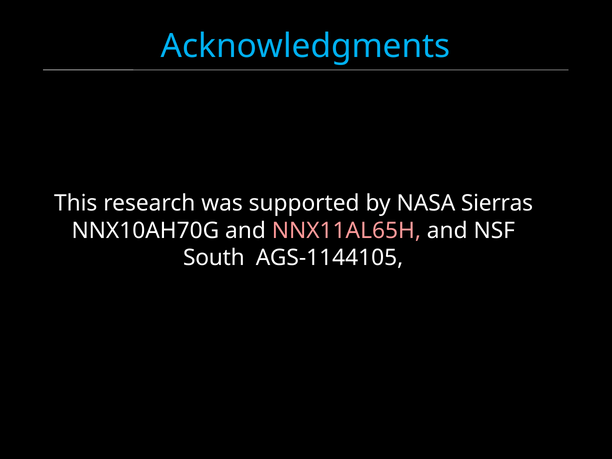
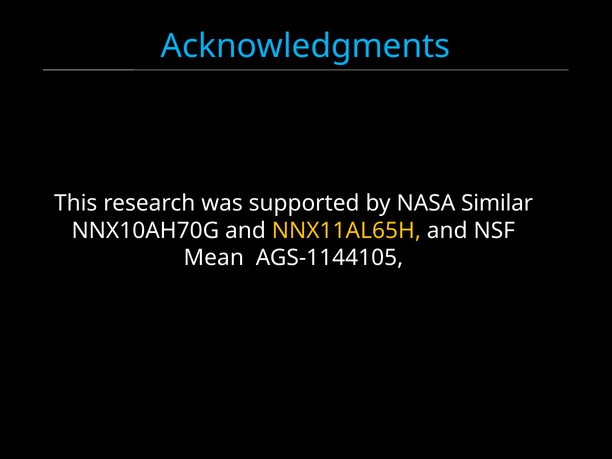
Sierras: Sierras -> Similar (497, 203)
NNX11AL65H colour: pink -> yellow (346, 231)
South: South -> Mean (214, 258)
